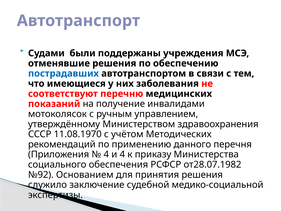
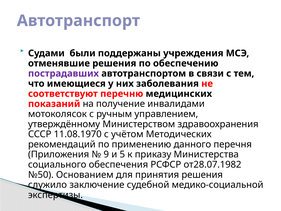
пострадавших colour: blue -> purple (63, 73)
4: 4 -> 9 (106, 154)
и 4: 4 -> 5 (122, 154)
№92: №92 -> №50 (41, 175)
